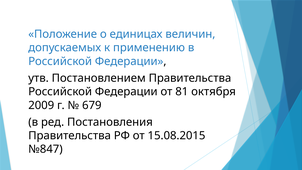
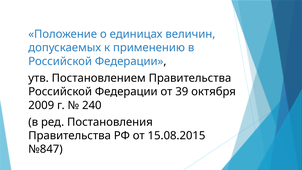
81: 81 -> 39 (182, 92)
679: 679 -> 240 (92, 105)
